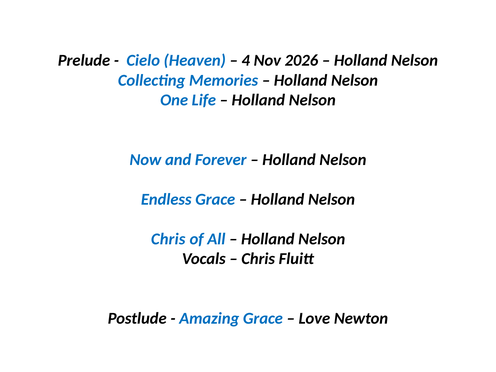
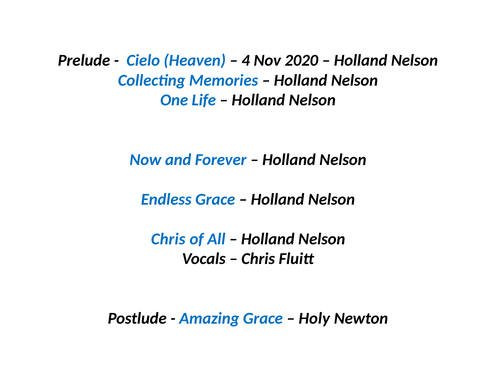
2026: 2026 -> 2020 (301, 60)
Love: Love -> Holy (314, 318)
